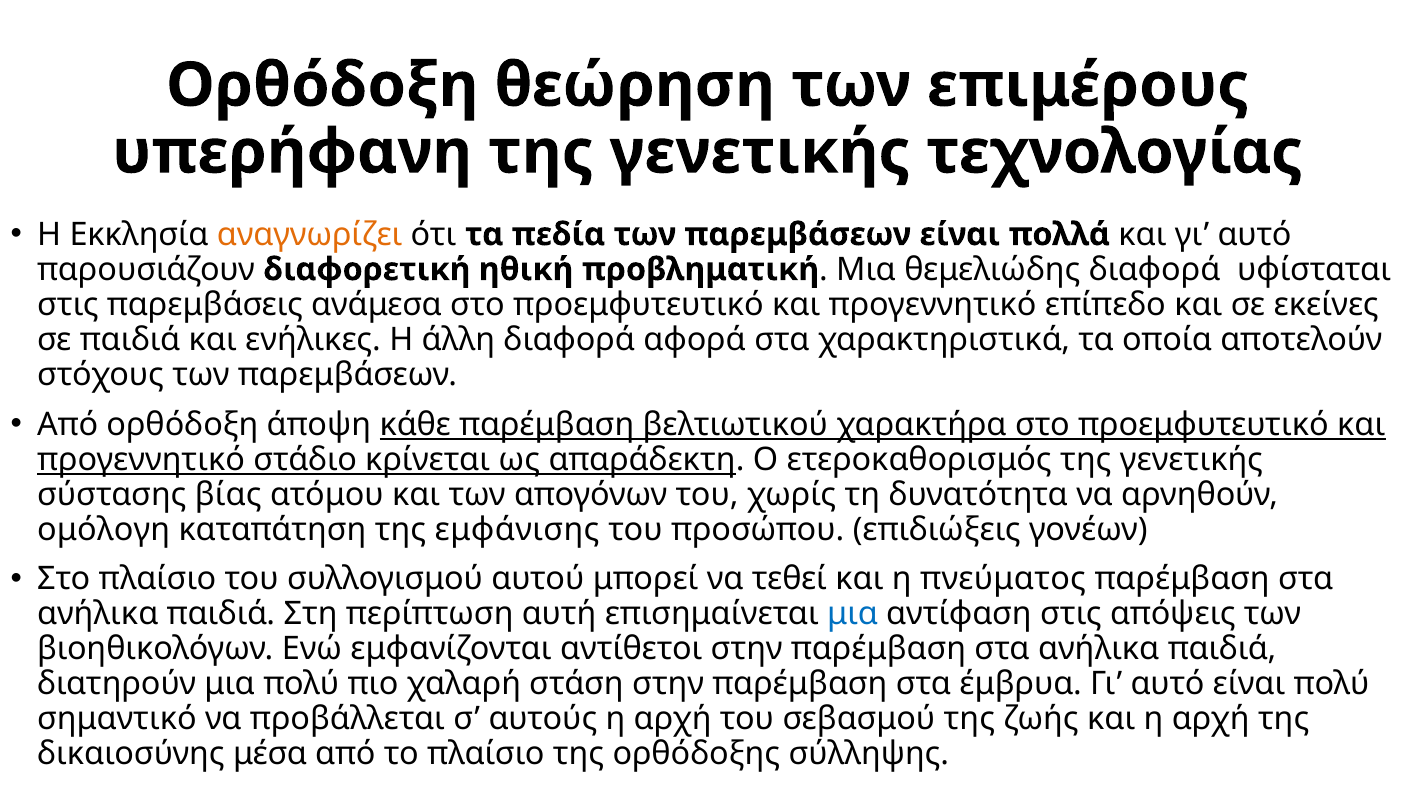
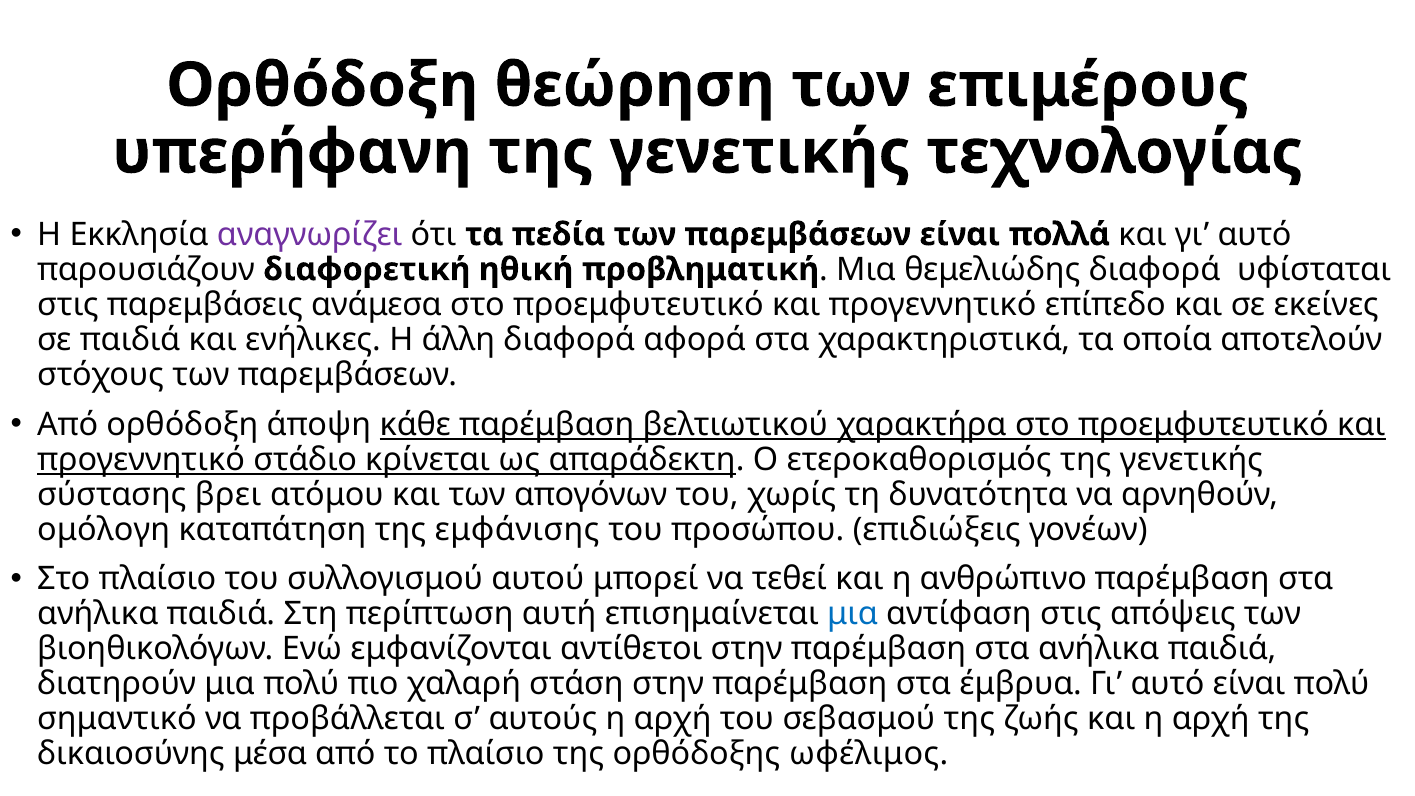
αναγνωρίζει colour: orange -> purple (310, 234)
βίας: βίας -> βρει (228, 494)
πνεύματος: πνεύματος -> ανθρώπινο (1003, 579)
σύλληψης: σύλληψης -> ωφέλιμος (869, 754)
